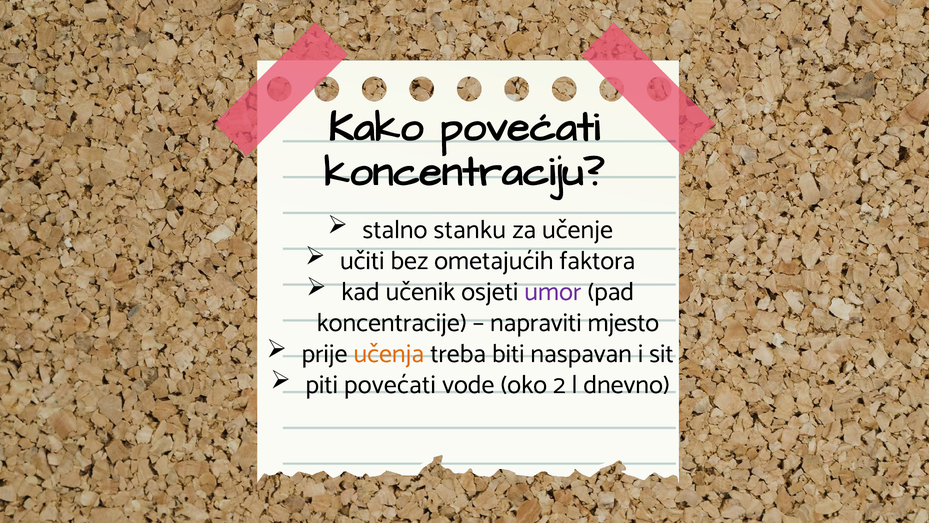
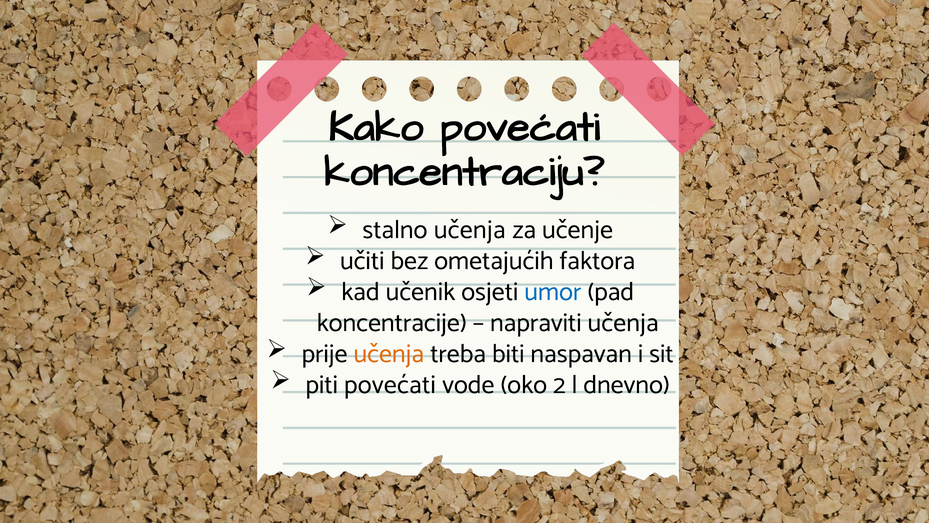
stalno stanku: stanku -> učenja (470, 229)
umor colour: purple -> blue (553, 291)
napraviti mjesto: mjesto -> učenja (623, 322)
